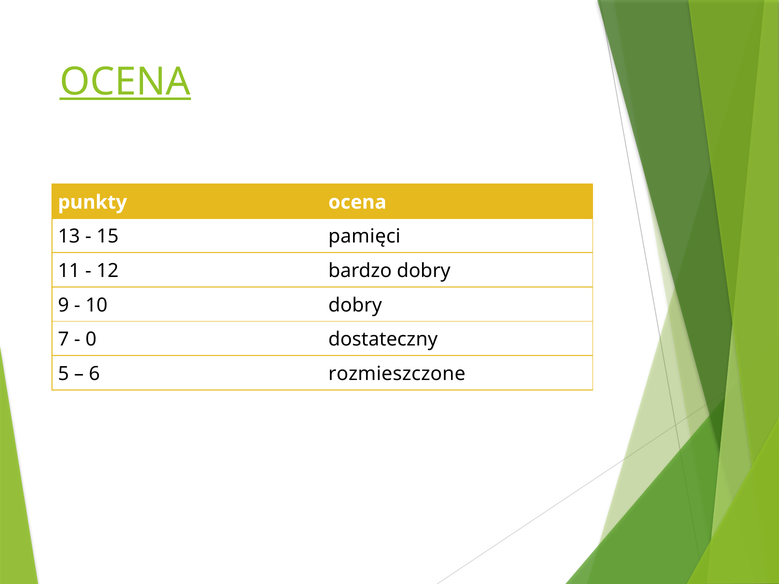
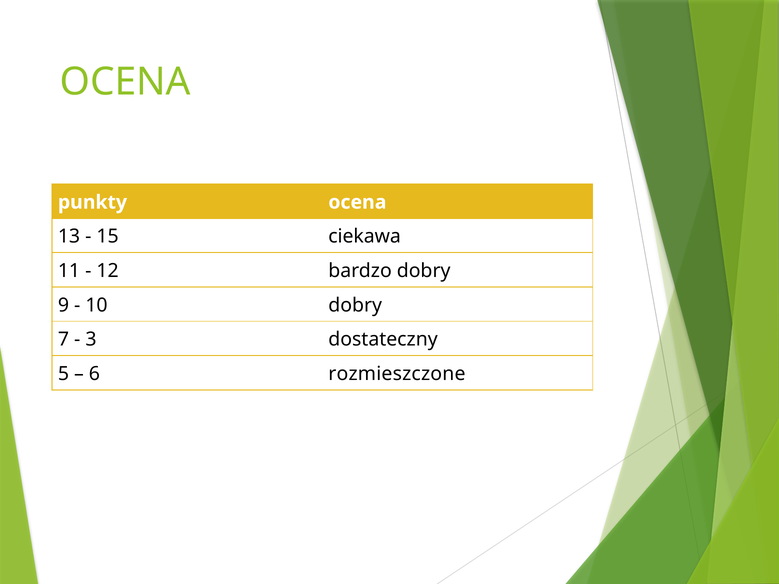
OCENA underline: present -> none (125, 82)
pamięci: pamięci -> ciekawa (365, 237)
0: 0 -> 3 (91, 340)
